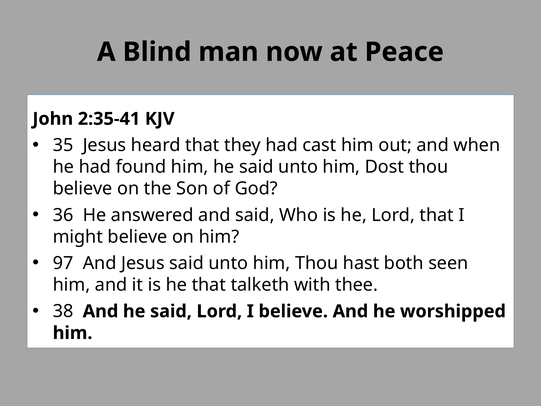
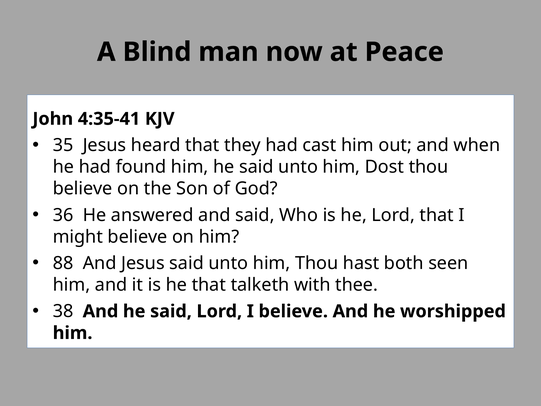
2:35-41: 2:35-41 -> 4:35-41 (109, 119)
97: 97 -> 88 (63, 263)
